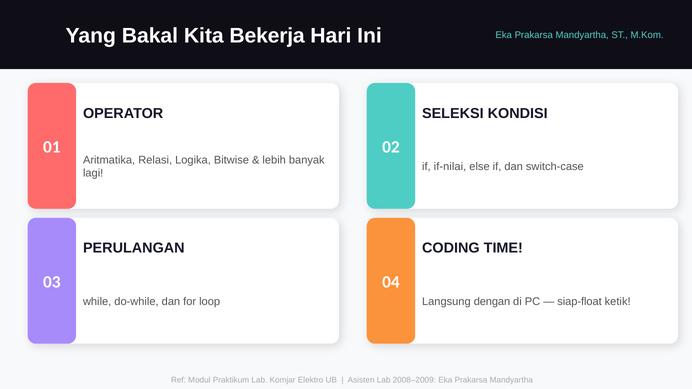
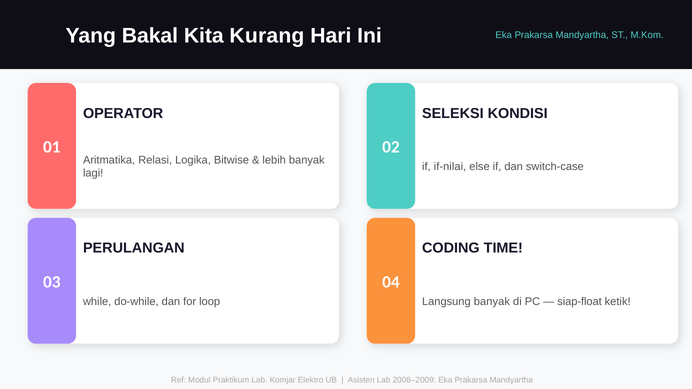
Bekerja: Bekerja -> Kurang (267, 36)
Langsung dengan: dengan -> banyak (492, 302)
